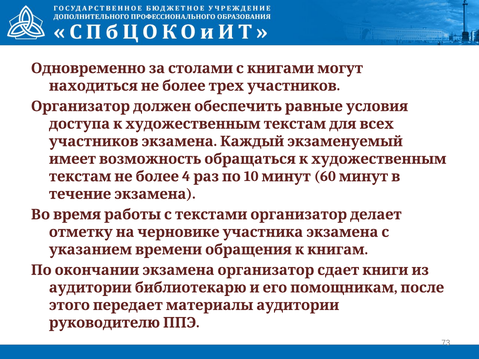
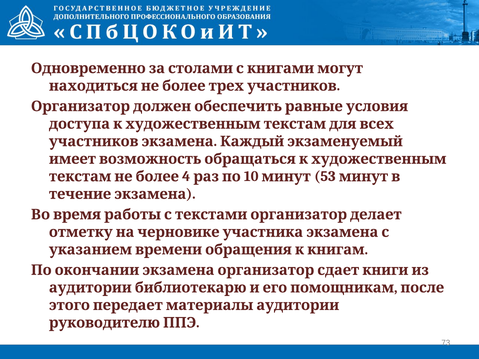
60: 60 -> 53 (325, 177)
